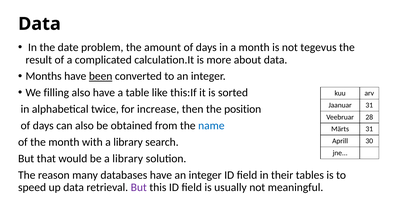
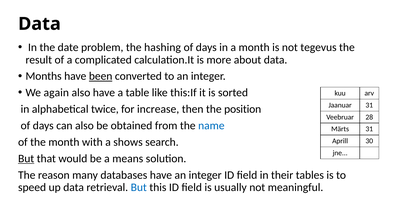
amount: amount -> hashing (163, 47)
filling: filling -> again (56, 93)
with a library: library -> shows (128, 142)
But underline: none -> present (26, 159)
be a library: library -> means (128, 159)
But colour: purple -> blue (139, 188)
